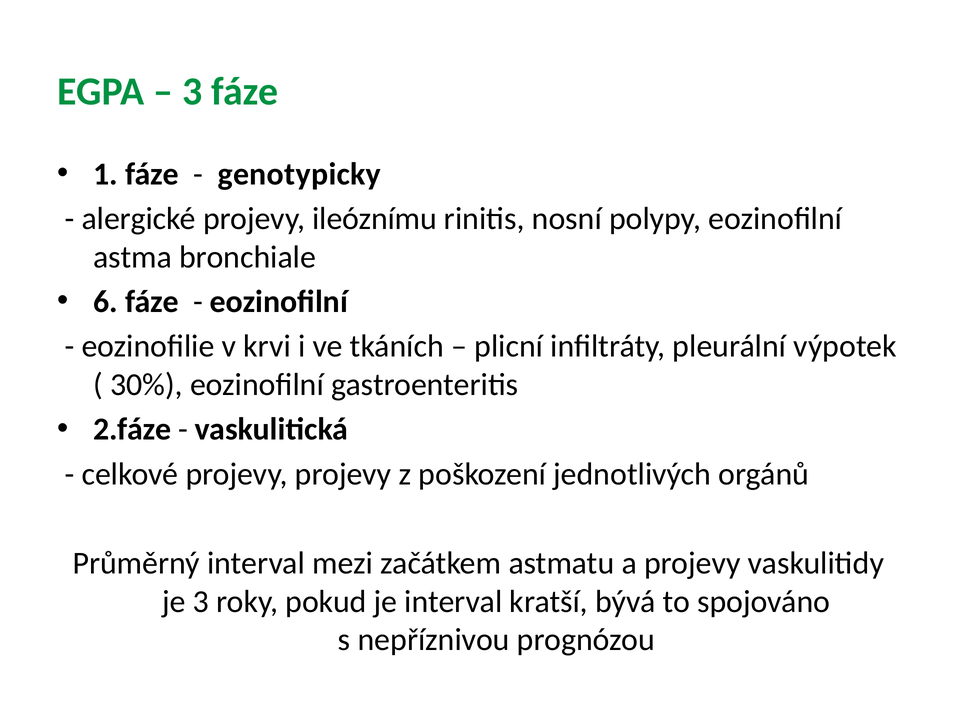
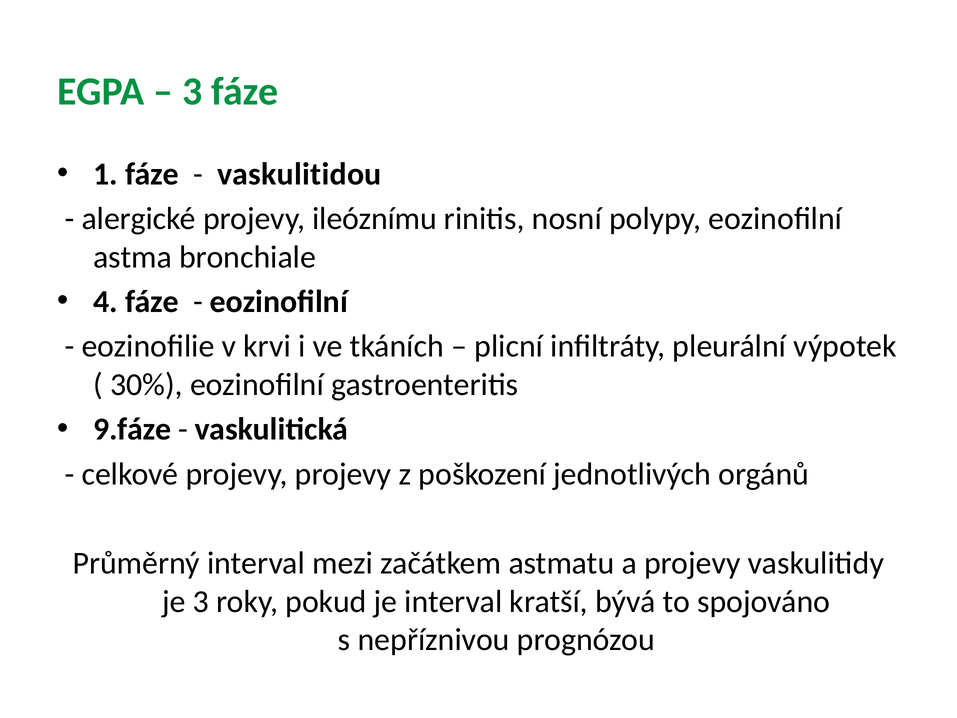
genotypicky: genotypicky -> vaskulitidou (299, 174)
6: 6 -> 4 (106, 302)
2.fáze: 2.fáze -> 9.fáze (132, 429)
